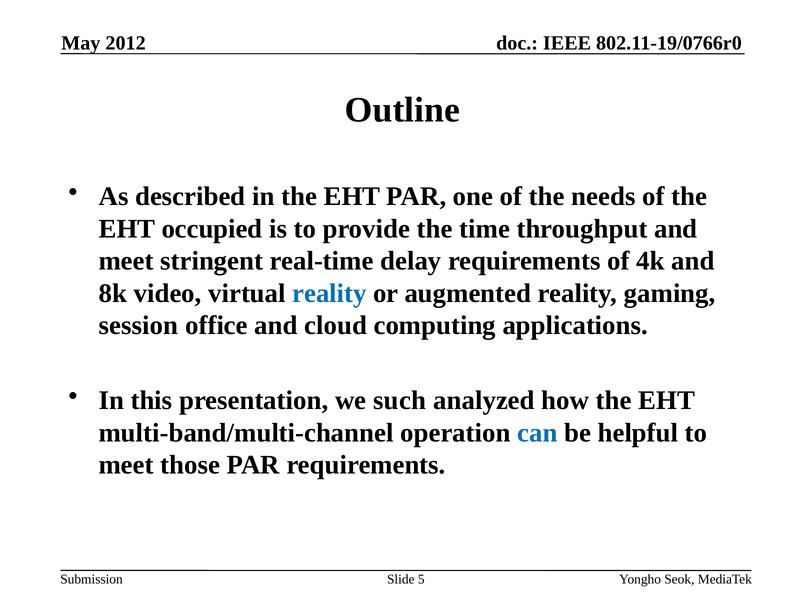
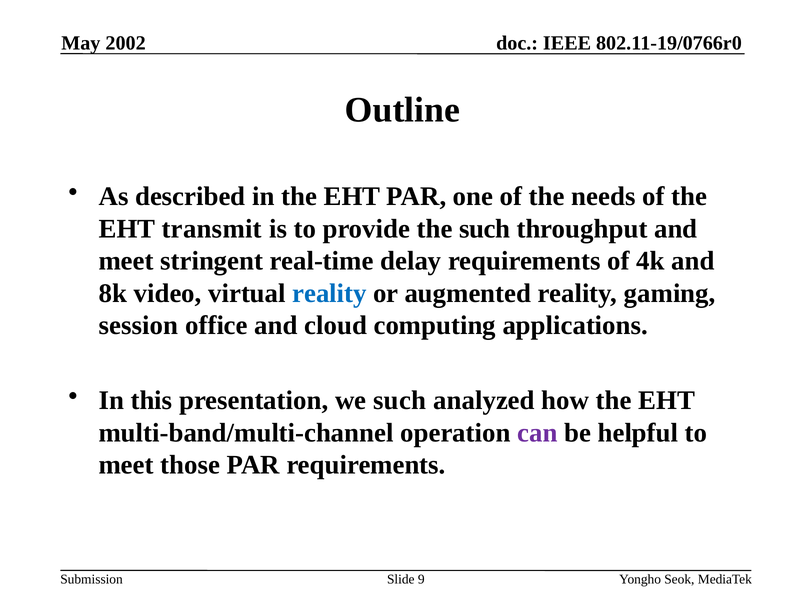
2012: 2012 -> 2002 (126, 43)
occupied: occupied -> transmit (212, 229)
the time: time -> such (485, 229)
can colour: blue -> purple (537, 433)
5: 5 -> 9 (421, 579)
